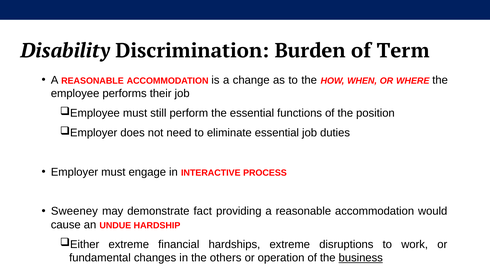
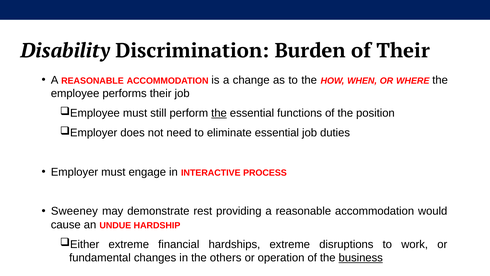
of Term: Term -> Their (403, 51)
the underline: none -> present (219, 113)
fact: fact -> rest (203, 211)
